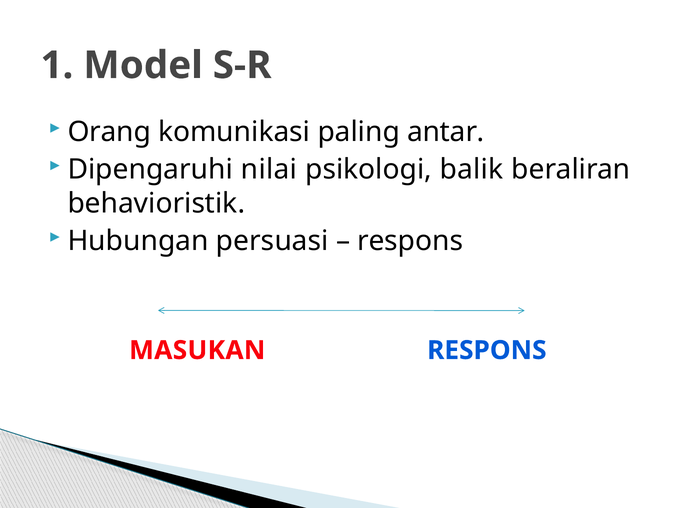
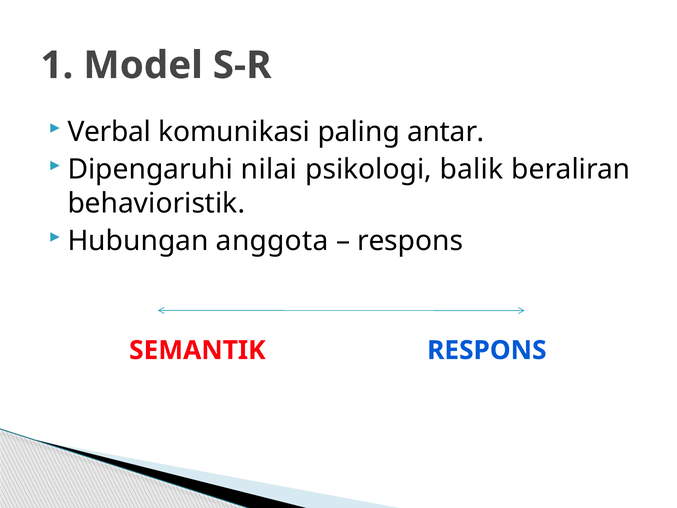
Orang: Orang -> Verbal (109, 132)
persuasi: persuasi -> anggota (272, 241)
MASUKAN: MASUKAN -> SEMANTIK (197, 350)
